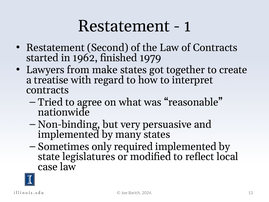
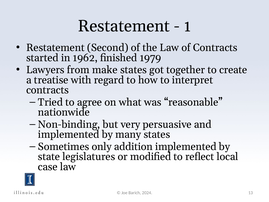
required: required -> addition (133, 146)
